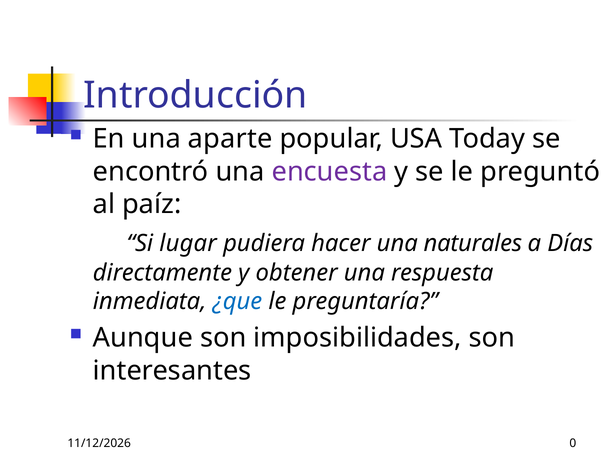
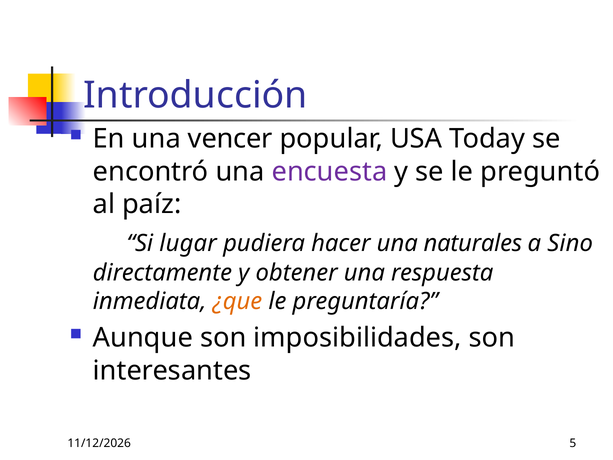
aparte: aparte -> vencer (230, 139)
Días: Días -> Sino (570, 243)
¿que colour: blue -> orange (237, 301)
0: 0 -> 5 (573, 443)
